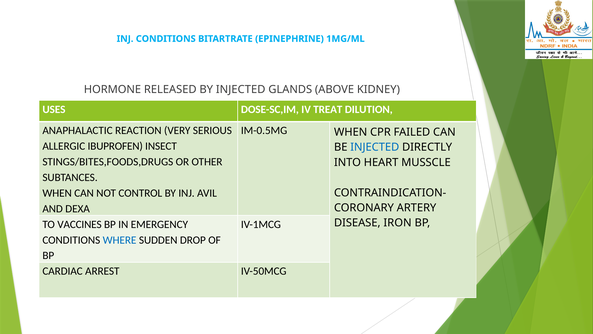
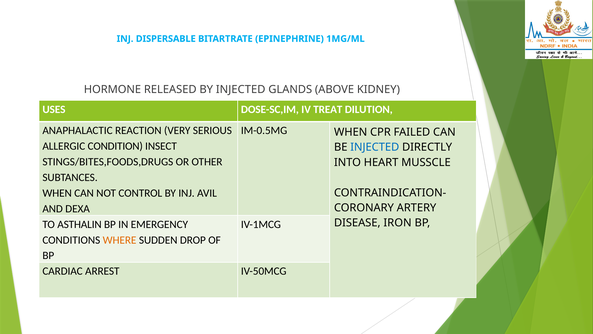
INJ CONDITIONS: CONDITIONS -> DISPERSABLE (166, 39)
IBUPROFEN: IBUPROFEN -> CONDITION (115, 146)
VACCINES: VACCINES -> ASTHALIN (80, 224)
WHERE colour: blue -> orange (120, 240)
